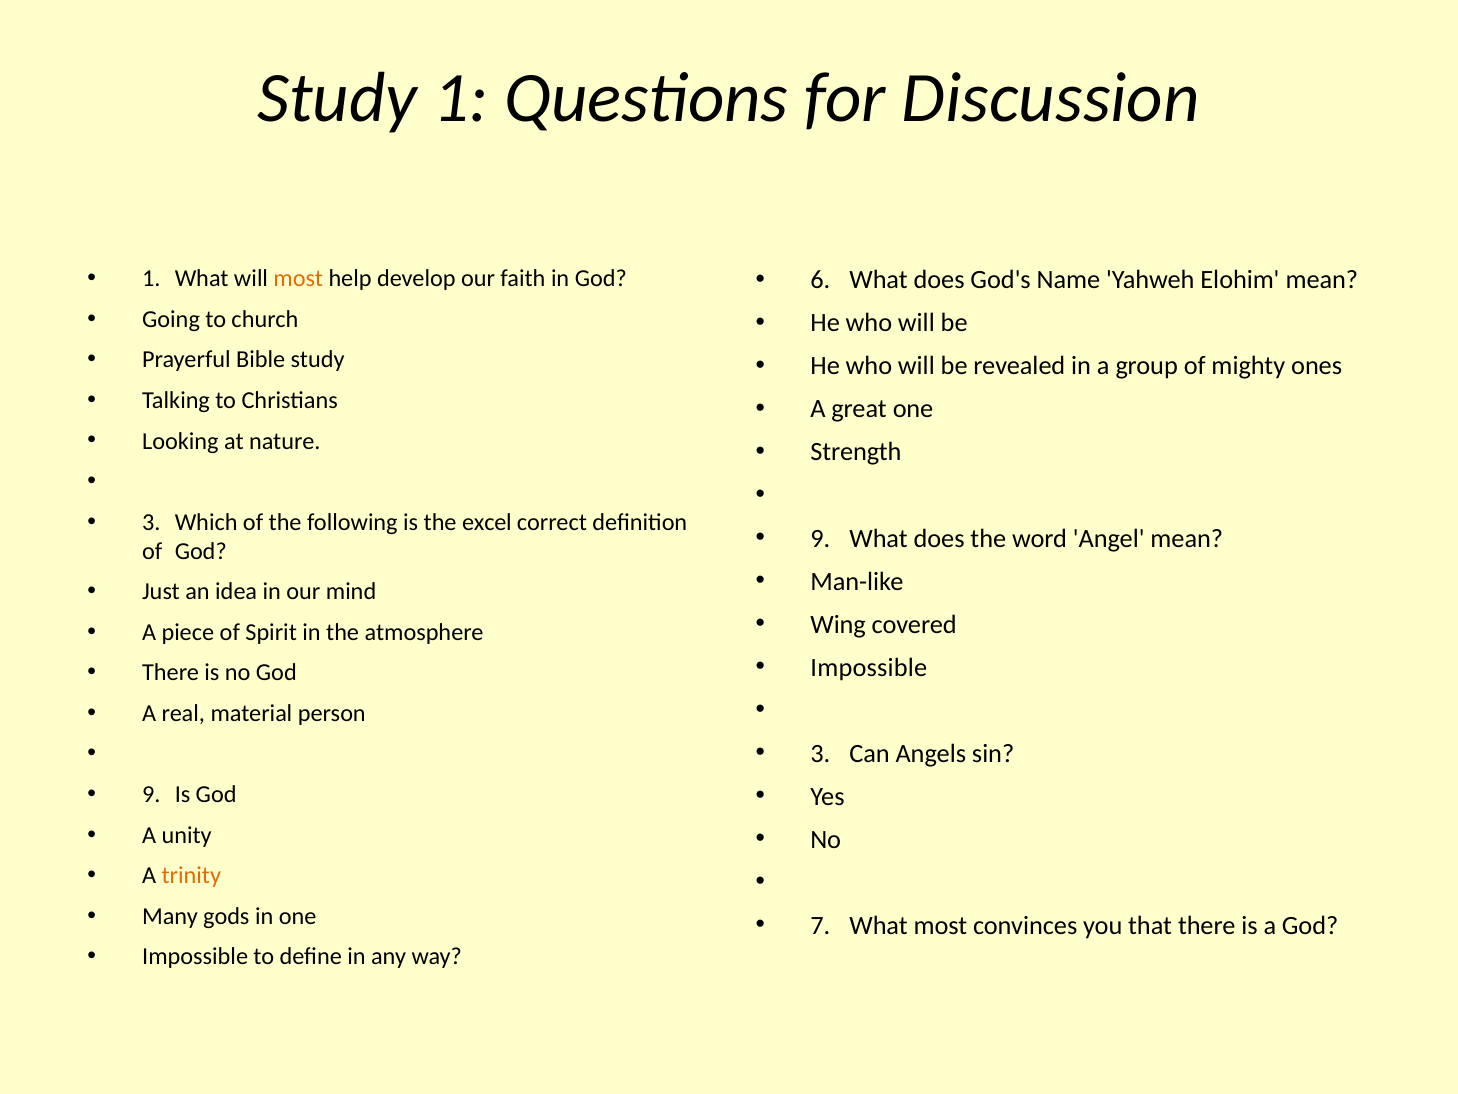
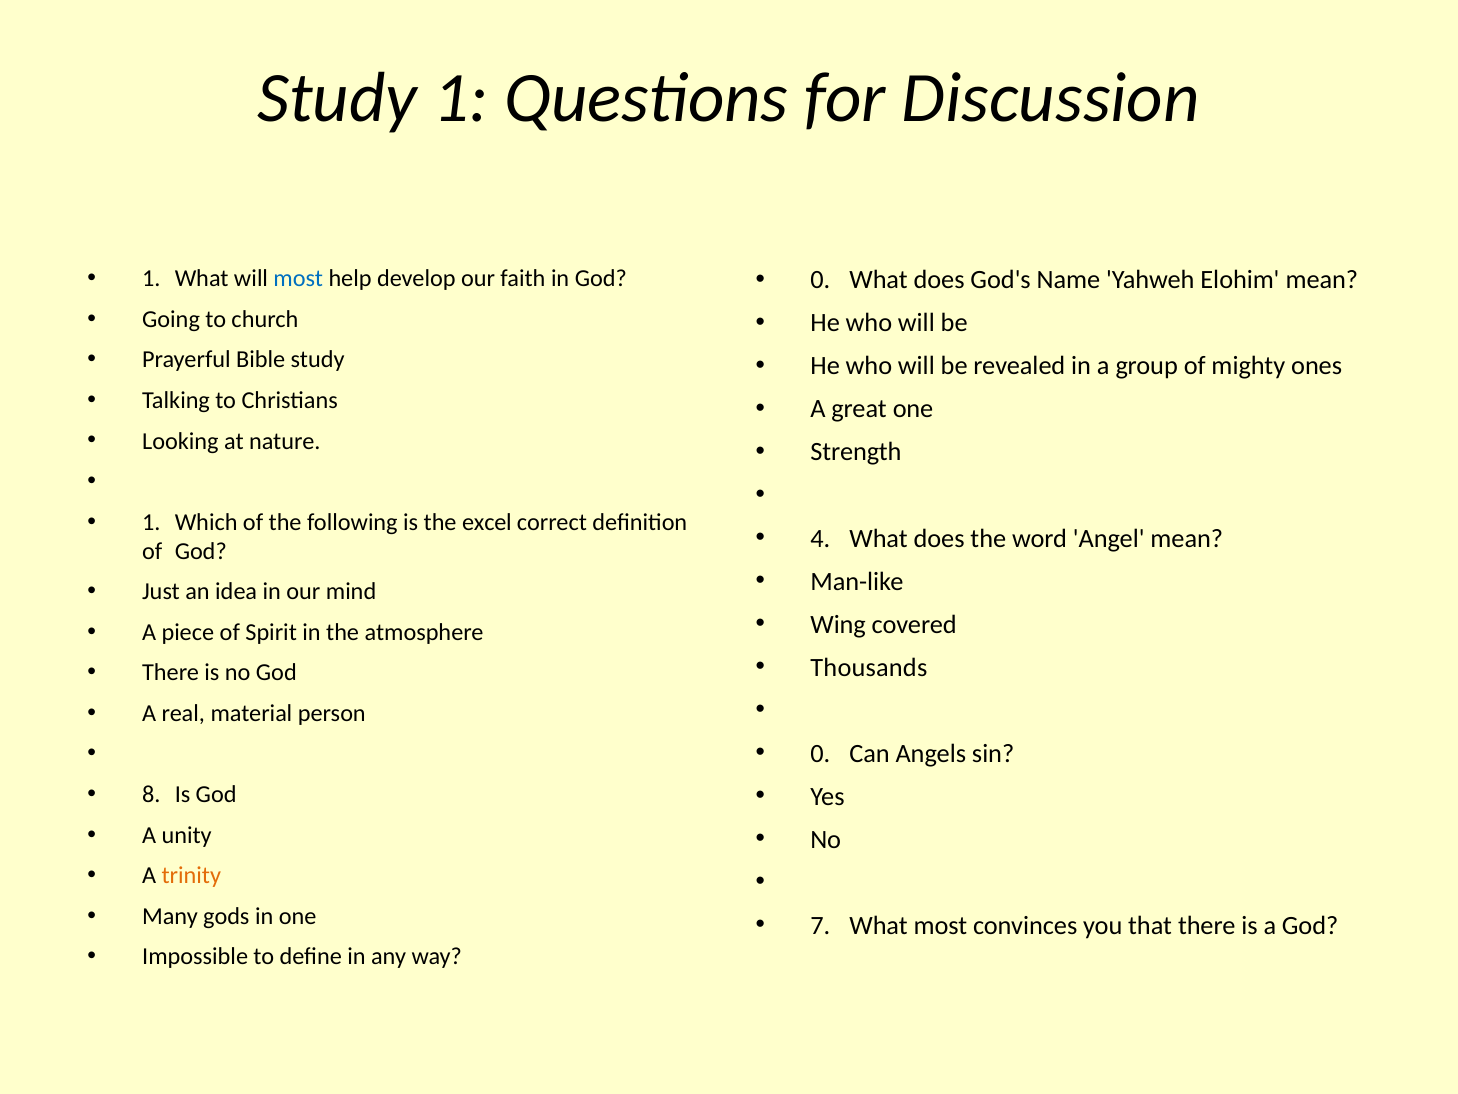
most colour: orange -> blue (298, 279)
6: 6 -> 0 (820, 280)
3: 3 -> 1 (151, 522)
9: 9 -> 4 (820, 538)
Impossible: Impossible -> Thousands (869, 667)
3: 3 -> 0 (820, 753)
9: 9 -> 8 (151, 794)
